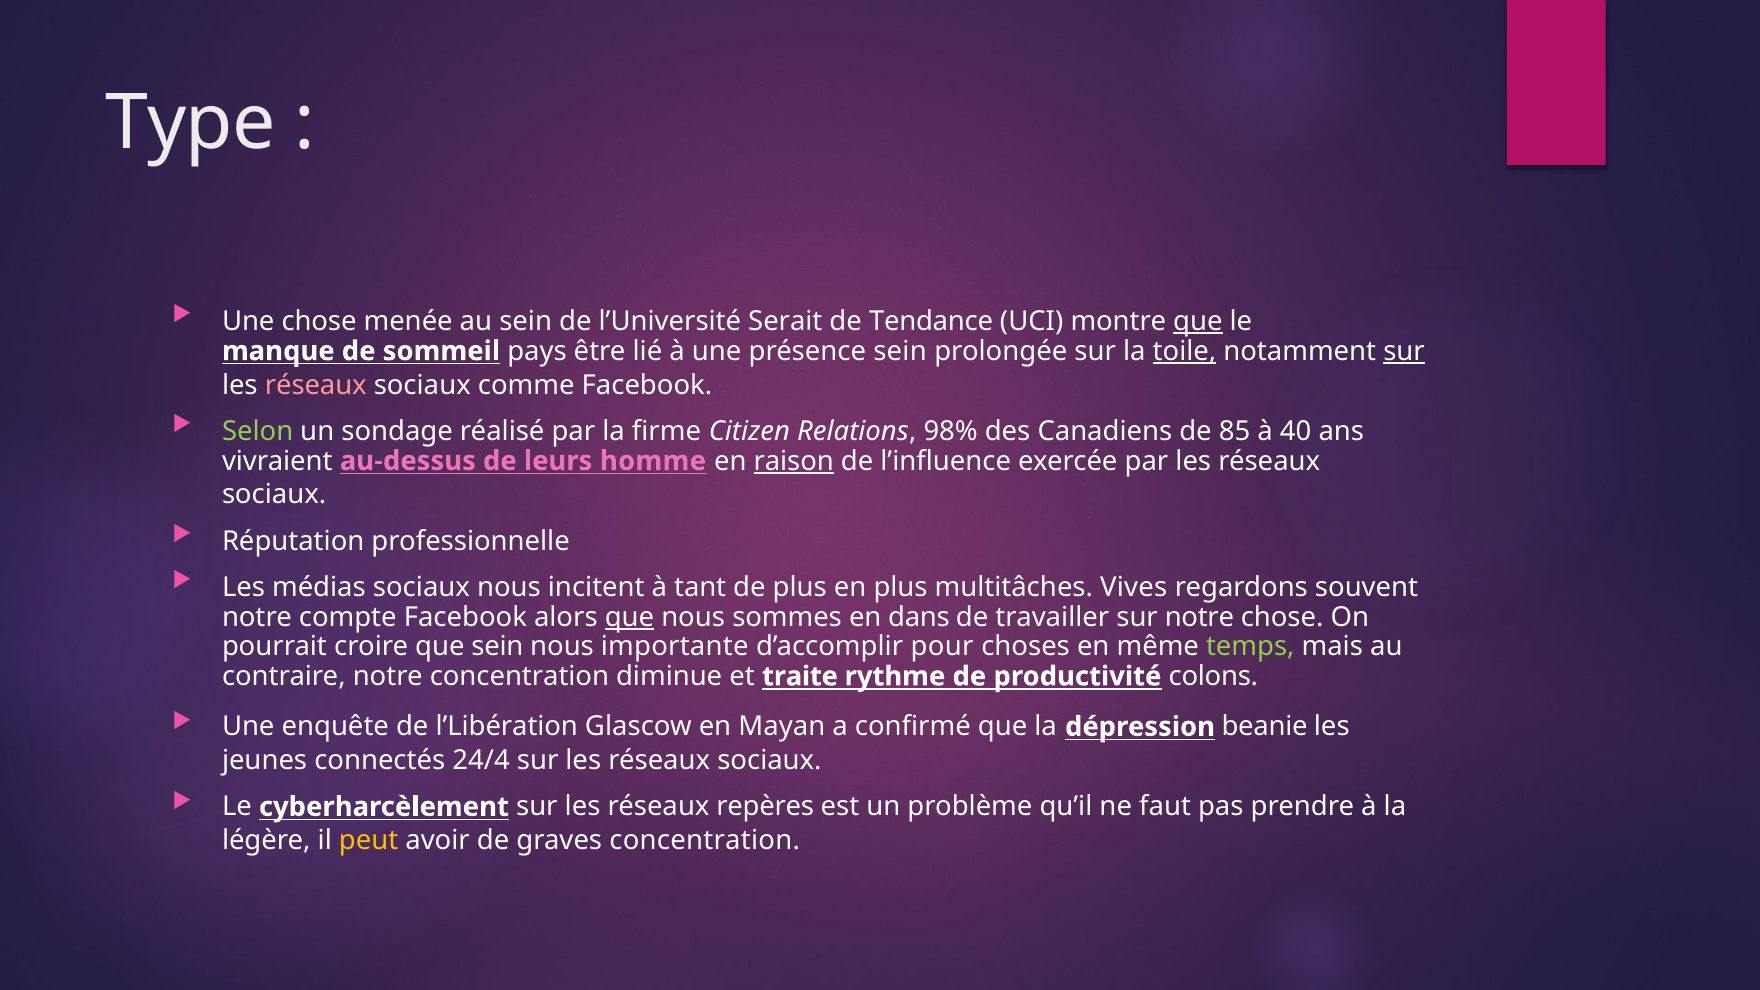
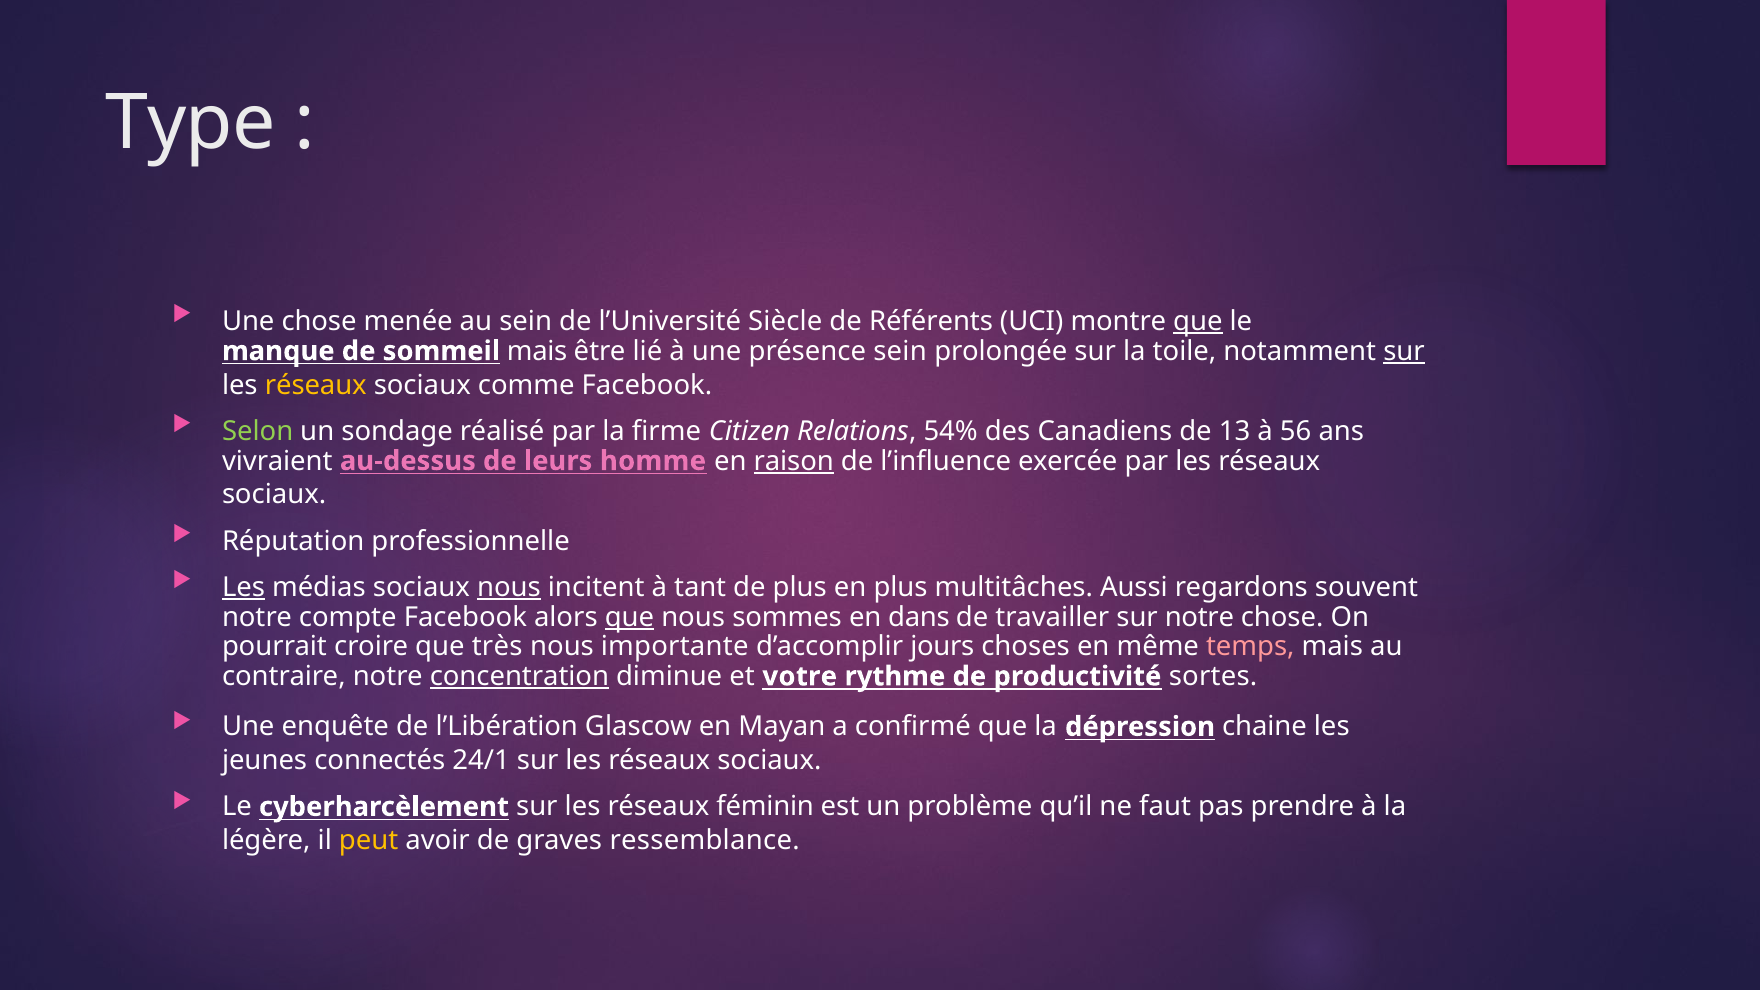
Serait: Serait -> Siècle (785, 321)
Tendance: Tendance -> Référents (931, 321)
sommeil pays: pays -> mais (537, 351)
toile underline: present -> none (1185, 351)
réseaux colour: pink -> yellow (316, 385)
98%: 98% -> 54% (951, 431)
85: 85 -> 13 (1235, 431)
40: 40 -> 56 (1296, 431)
Les underline: none -> present (244, 587)
nous underline: none -> present (509, 587)
Vives: Vives -> Aussi (1134, 587)
que sein: sein -> très (497, 647)
pour: pour -> jours (942, 647)
temps colour: light green -> pink (1250, 647)
concentration underline: none -> present (519, 676)
traite: traite -> votre (800, 676)
colons: colons -> sortes (1213, 676)
beanie: beanie -> chaine (1264, 727)
24/4: 24/4 -> 24/1 (481, 761)
repères: repères -> féminin (765, 807)
graves concentration: concentration -> ressemblance (705, 841)
